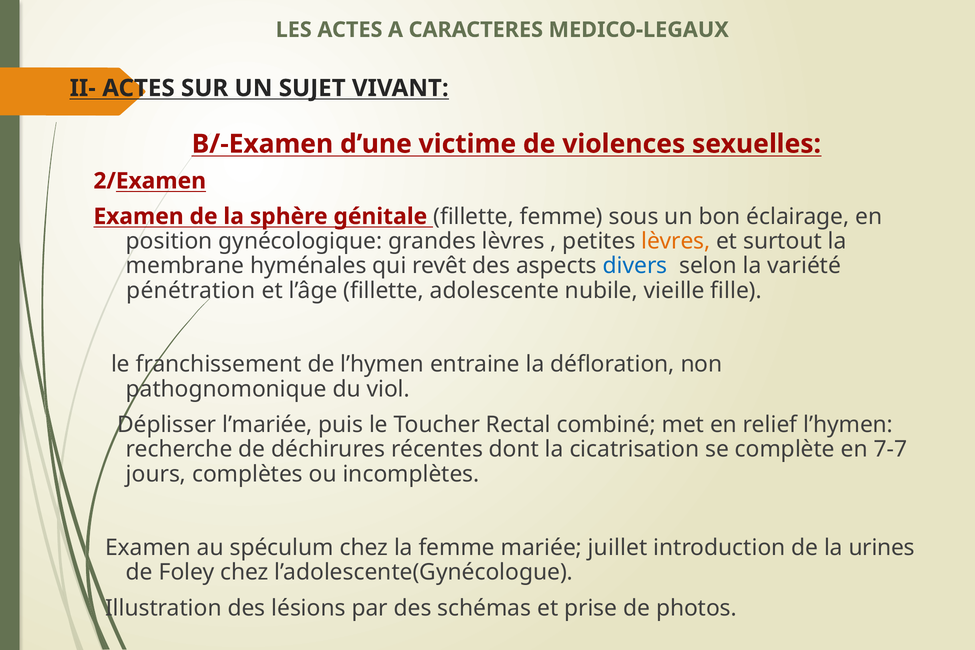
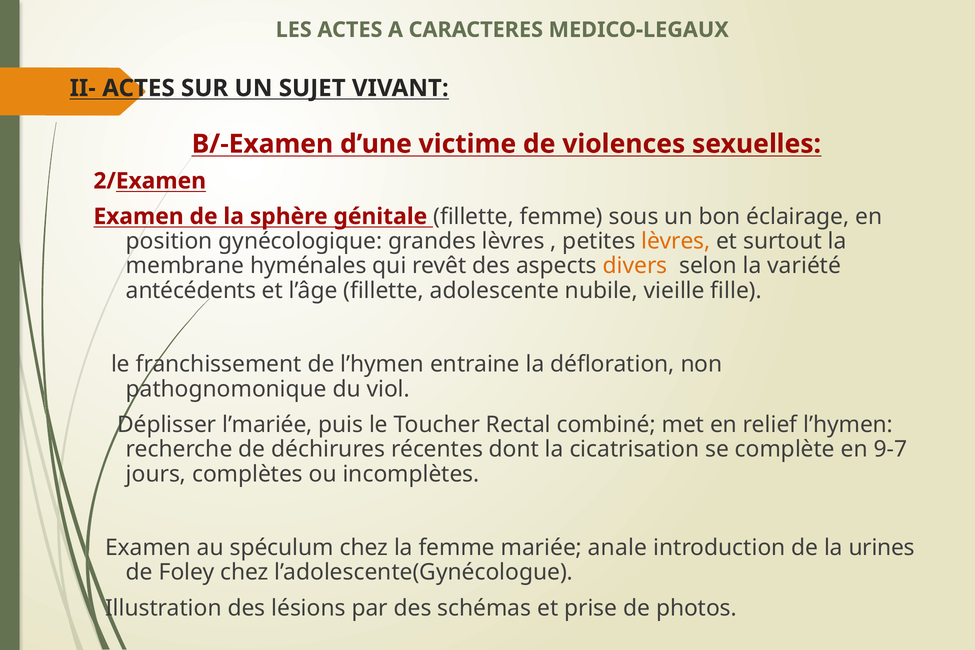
divers colour: blue -> orange (635, 266)
pénétration: pénétration -> antécédents (191, 291)
7-7: 7-7 -> 9-7 (890, 449)
juillet: juillet -> anale (618, 548)
